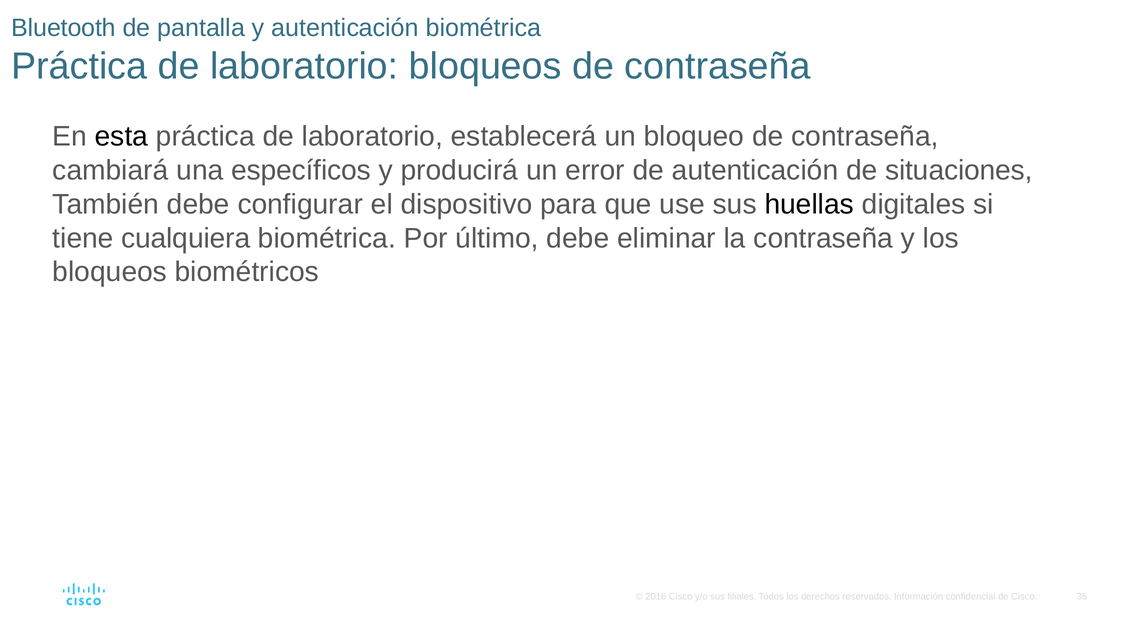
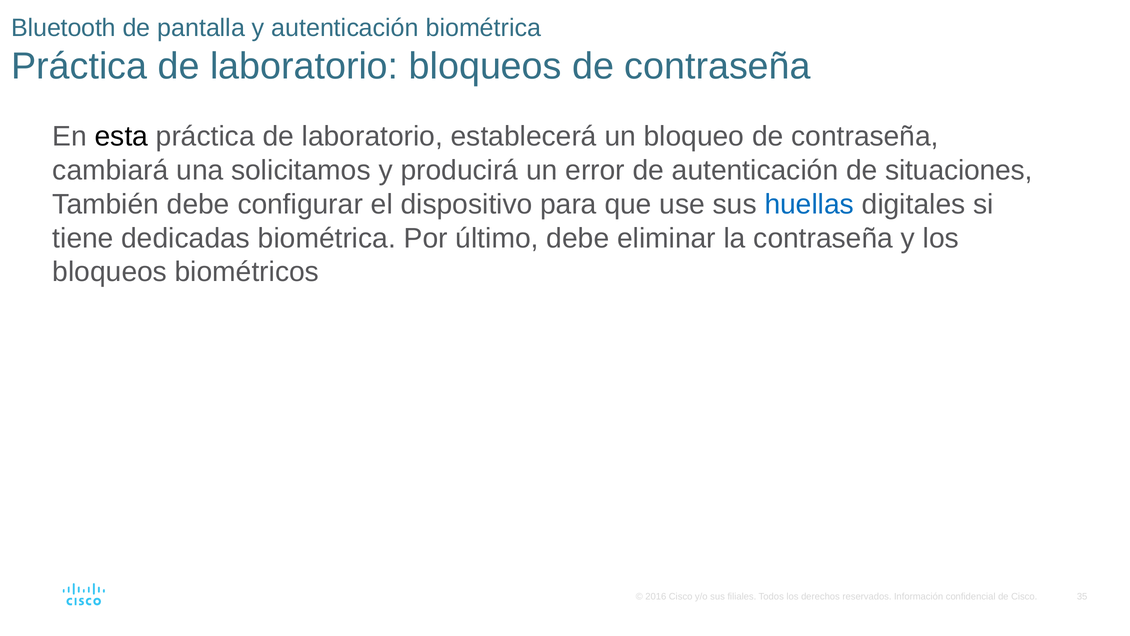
específicos: específicos -> solicitamos (301, 170)
huellas colour: black -> blue (809, 204)
cualquiera: cualquiera -> dedicadas (186, 238)
